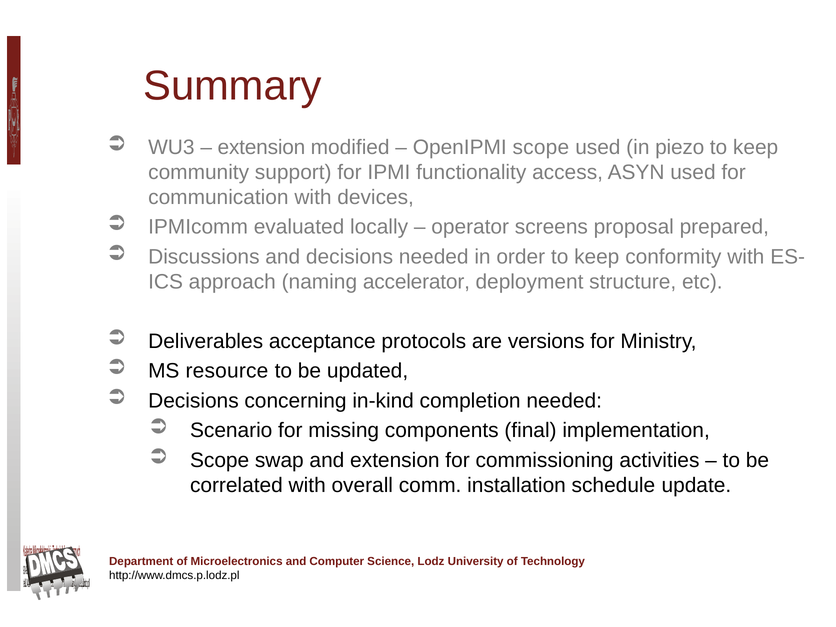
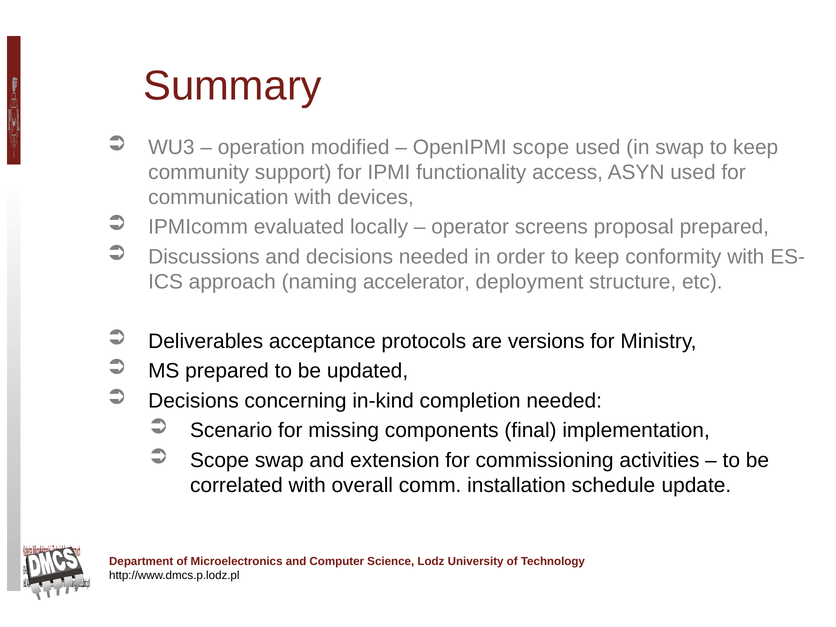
extension: extension -> operation (261, 147)
in piezo: piezo -> swap (680, 147)
MS resource: resource -> prepared (227, 371)
